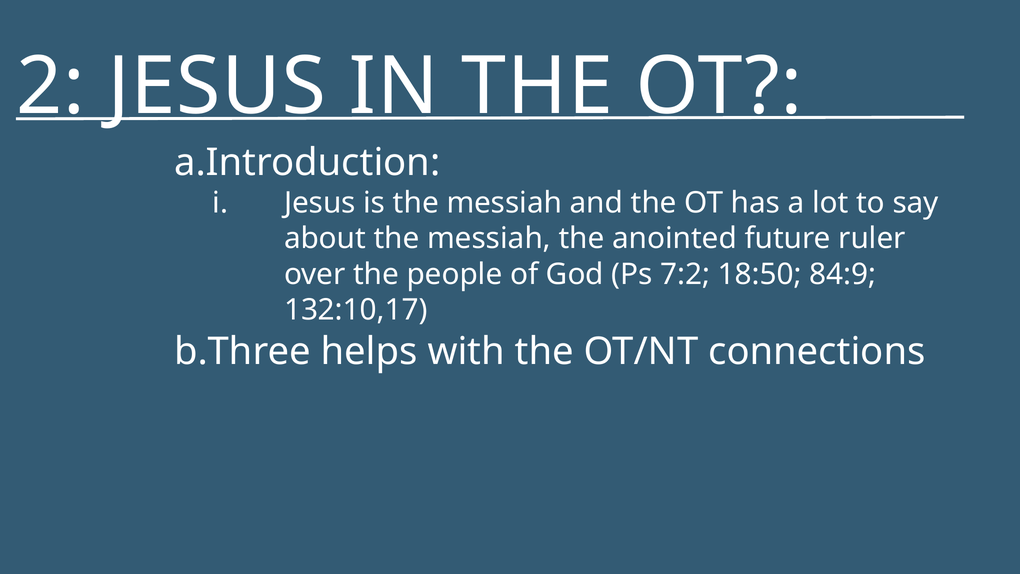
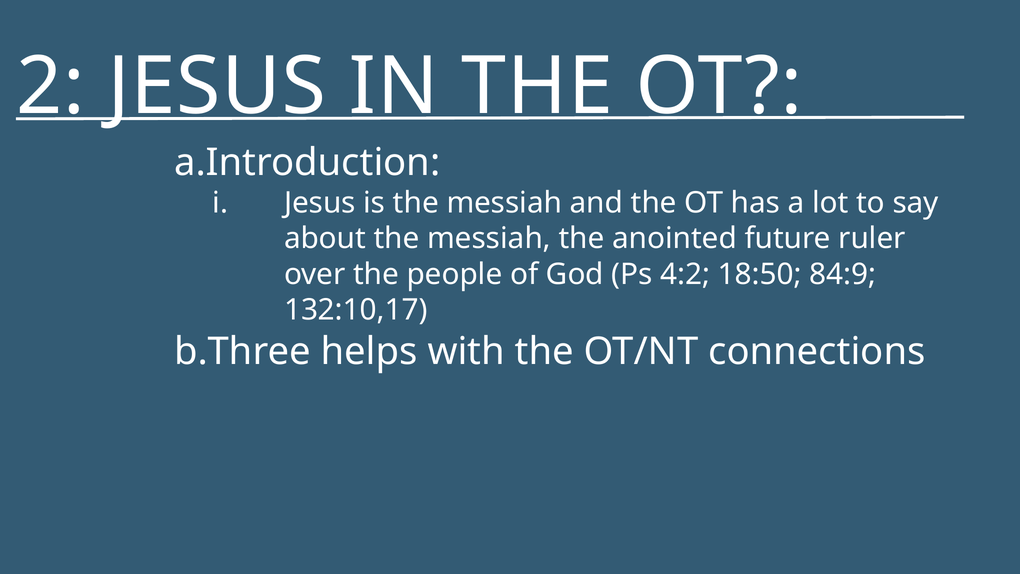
7:2: 7:2 -> 4:2 (685, 274)
